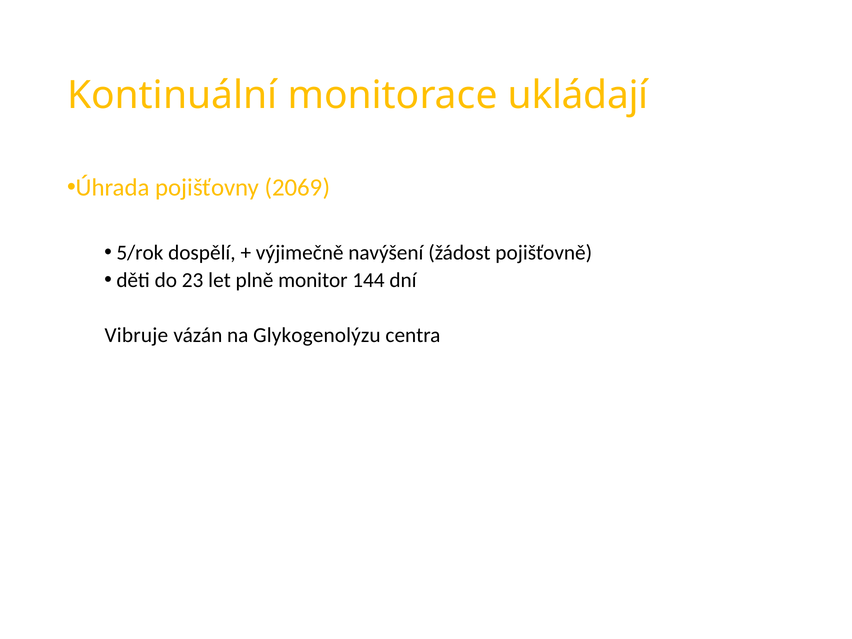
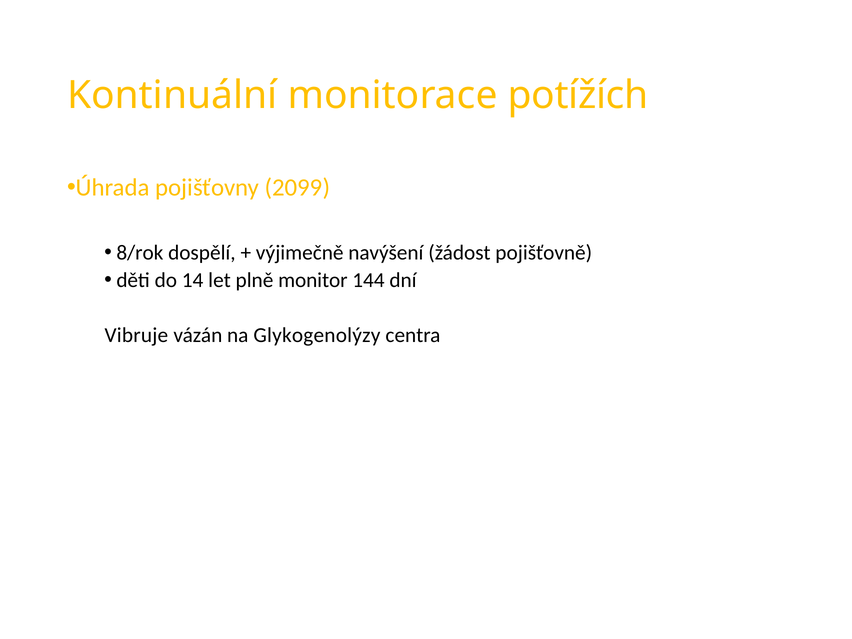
ukládají: ukládají -> potížích (578, 96)
2069: 2069 -> 2099 (297, 188)
5/rok: 5/rok -> 8/rok (140, 253)
23: 23 -> 14 (193, 280)
Glykogenolýzu: Glykogenolýzu -> Glykogenolýzy (317, 335)
